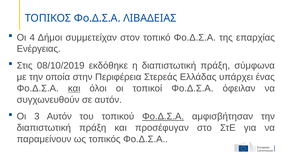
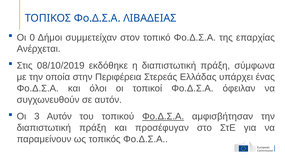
4: 4 -> 0 (32, 38)
Ενέργειας: Ενέργειας -> Ανέρχεται (39, 49)
και underline: present -> none (74, 89)
